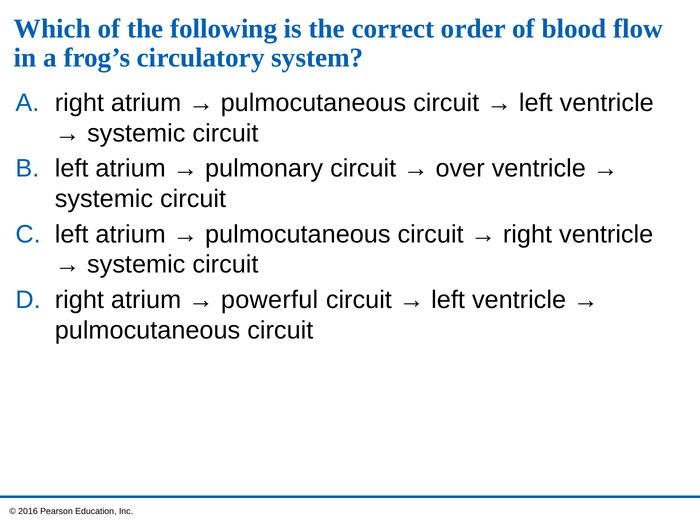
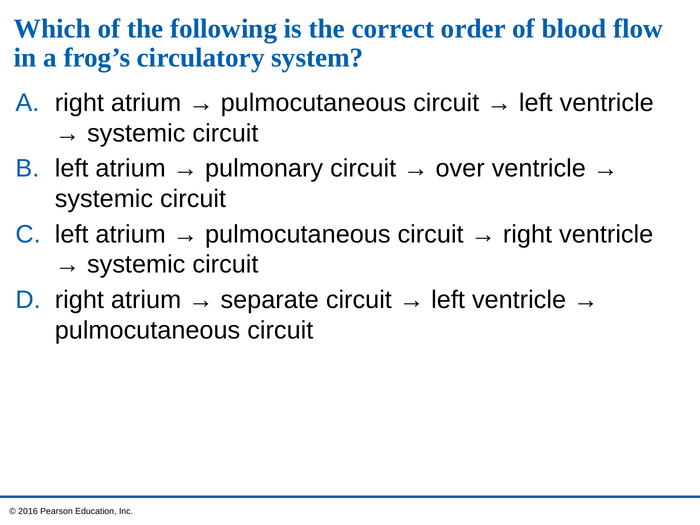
powerful: powerful -> separate (270, 300)
